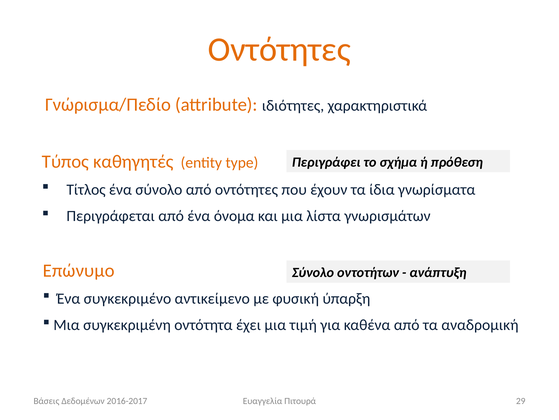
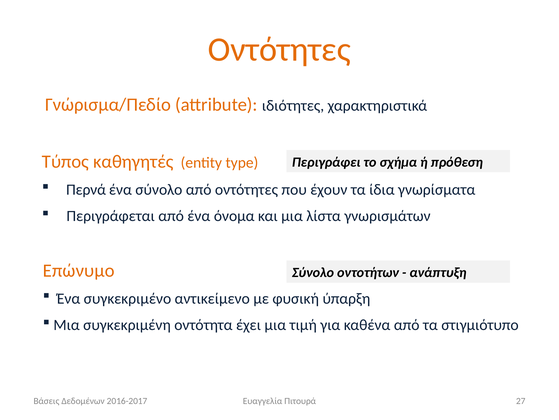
Τίτλος: Τίτλος -> Περνά (86, 189)
αναδρομική: αναδρομική -> στιγμιότυπο (480, 324)
29: 29 -> 27 (521, 400)
